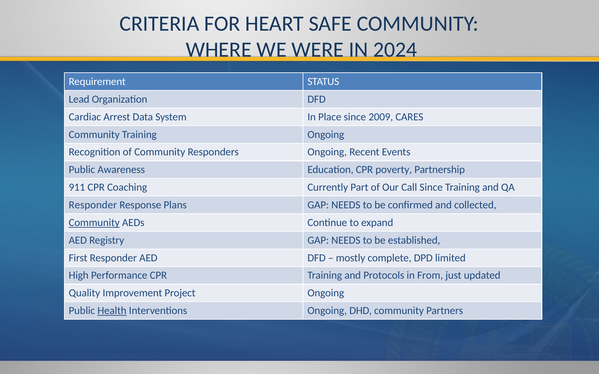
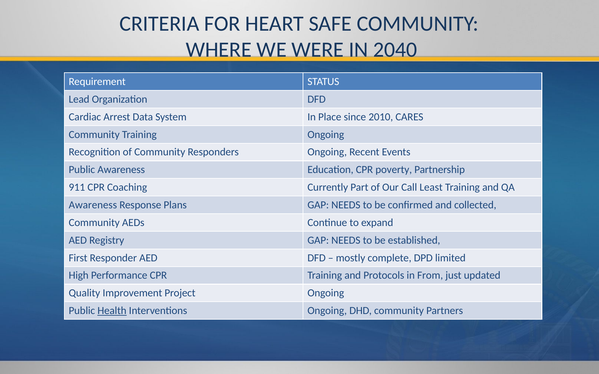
2024: 2024 -> 2040 (395, 50)
2009: 2009 -> 2010 (381, 117)
Call Since: Since -> Least (431, 187)
Responder: Responder -> Awareness (93, 205)
Community underline: present -> none (94, 223)
